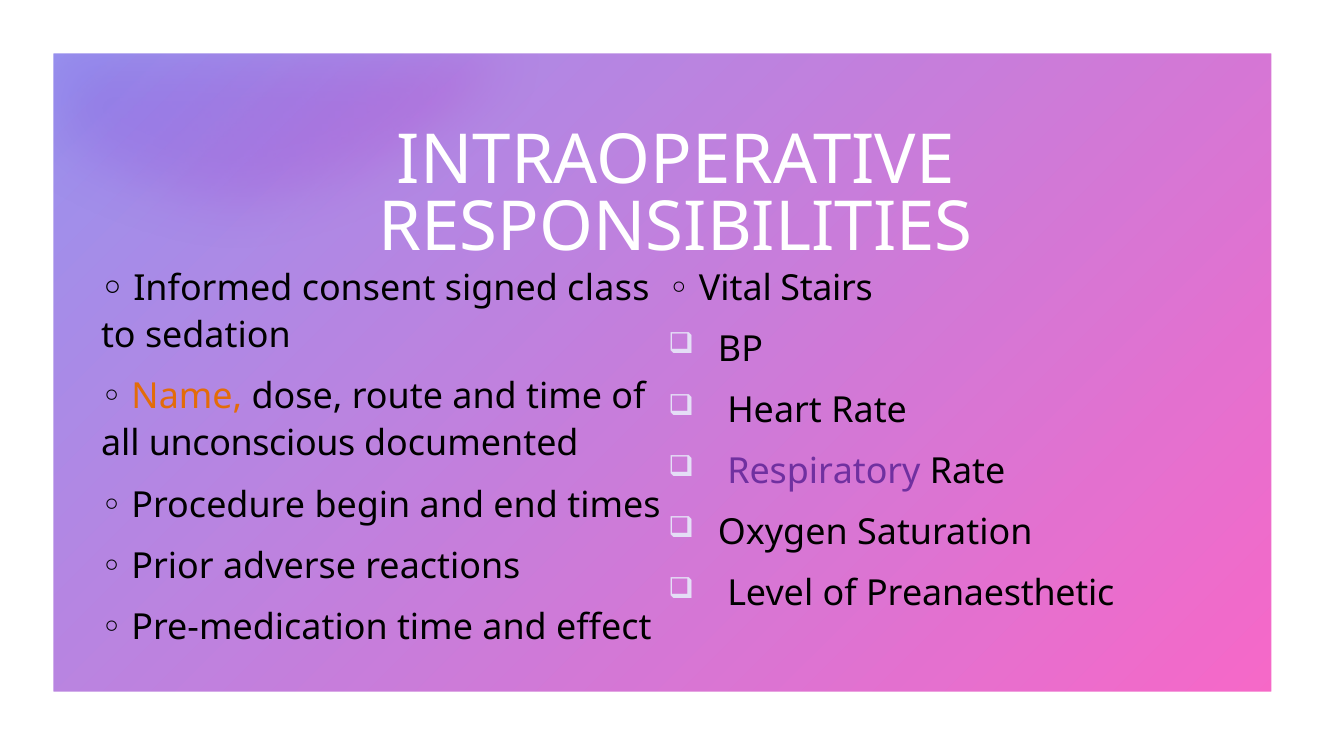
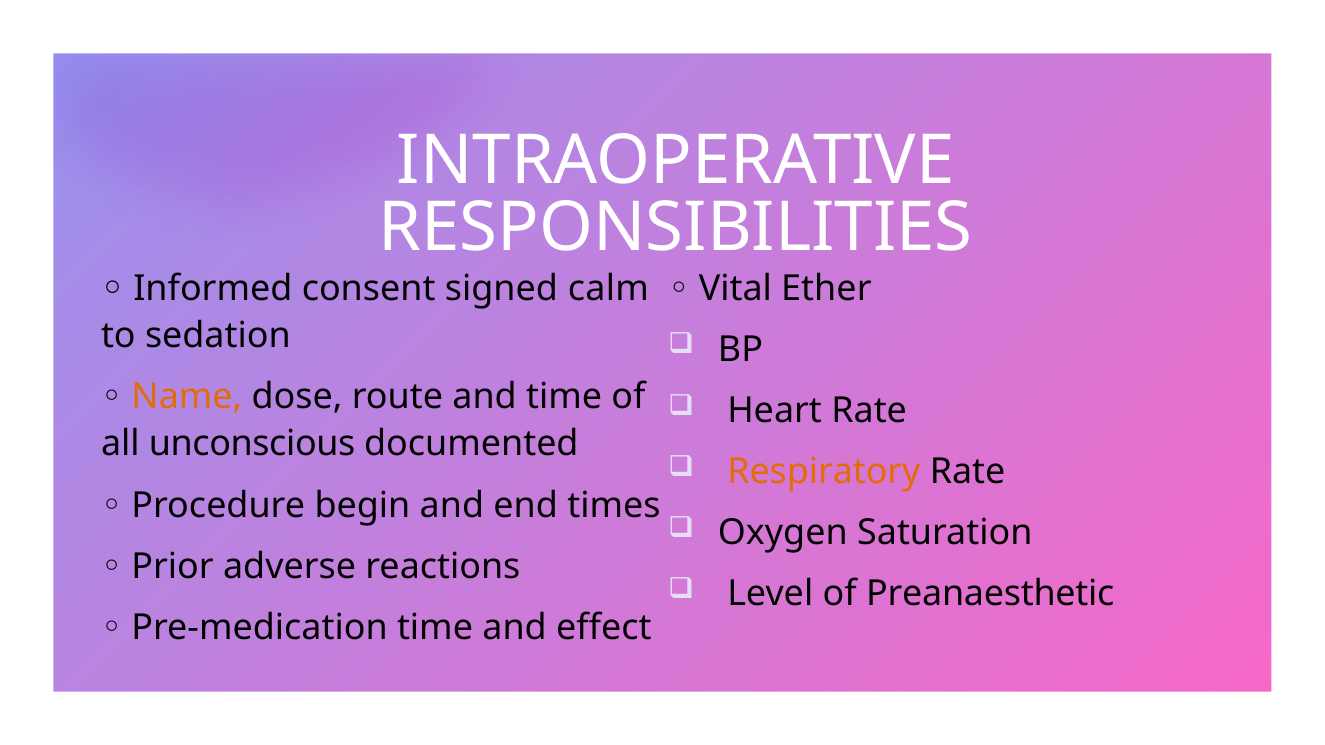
class: class -> calm (608, 288)
Stairs: Stairs -> Ether (826, 288)
Respiratory colour: purple -> orange (824, 472)
